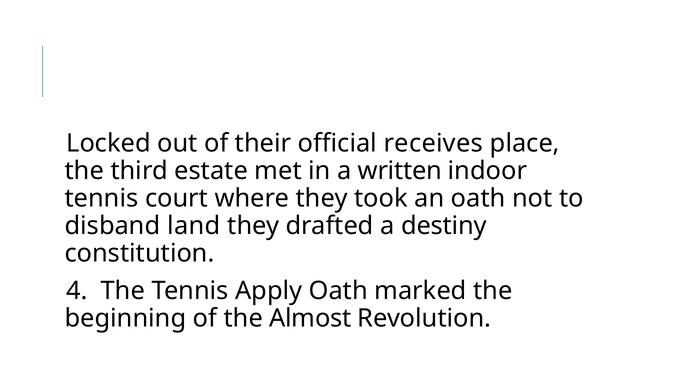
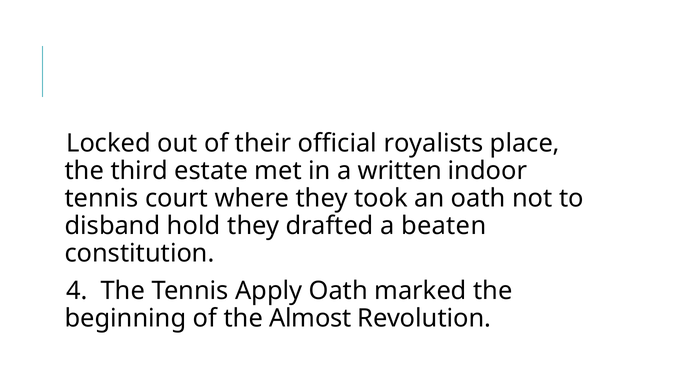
receives: receives -> royalists (433, 143)
land: land -> hold (194, 226)
destiny: destiny -> beaten (444, 226)
